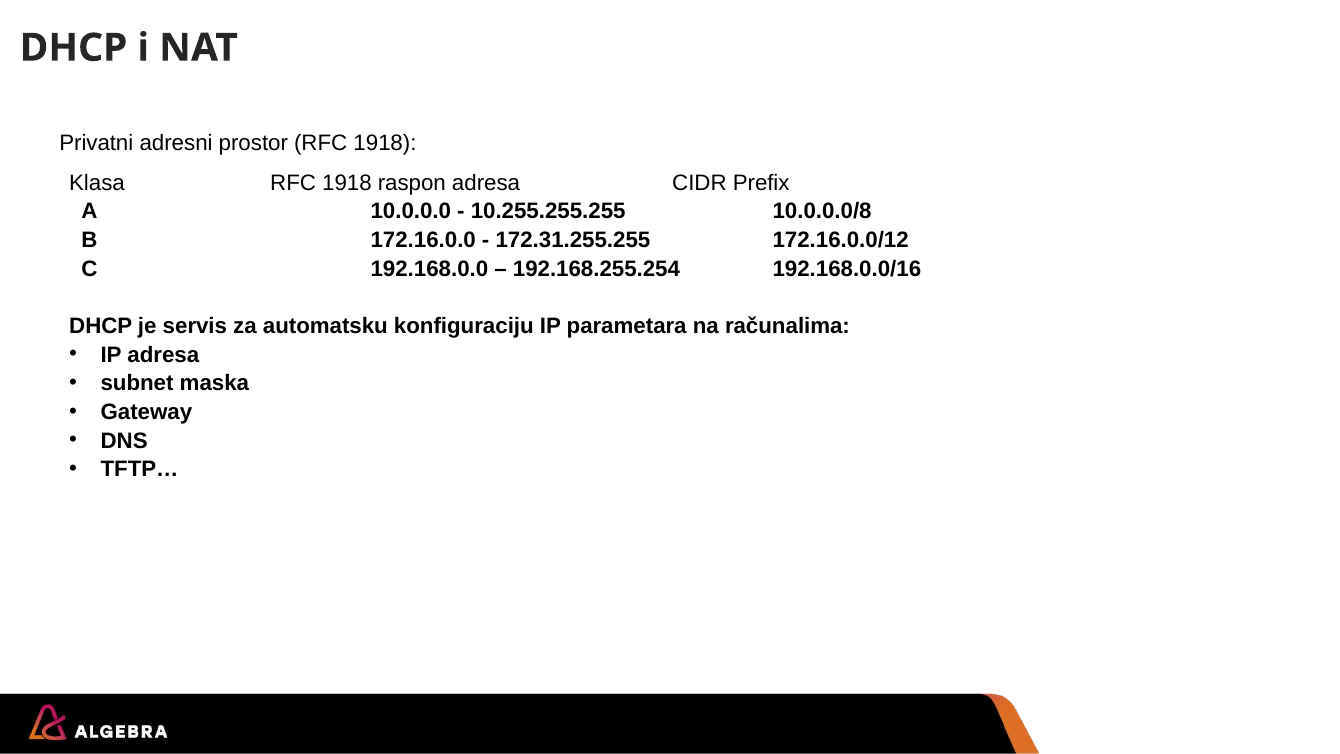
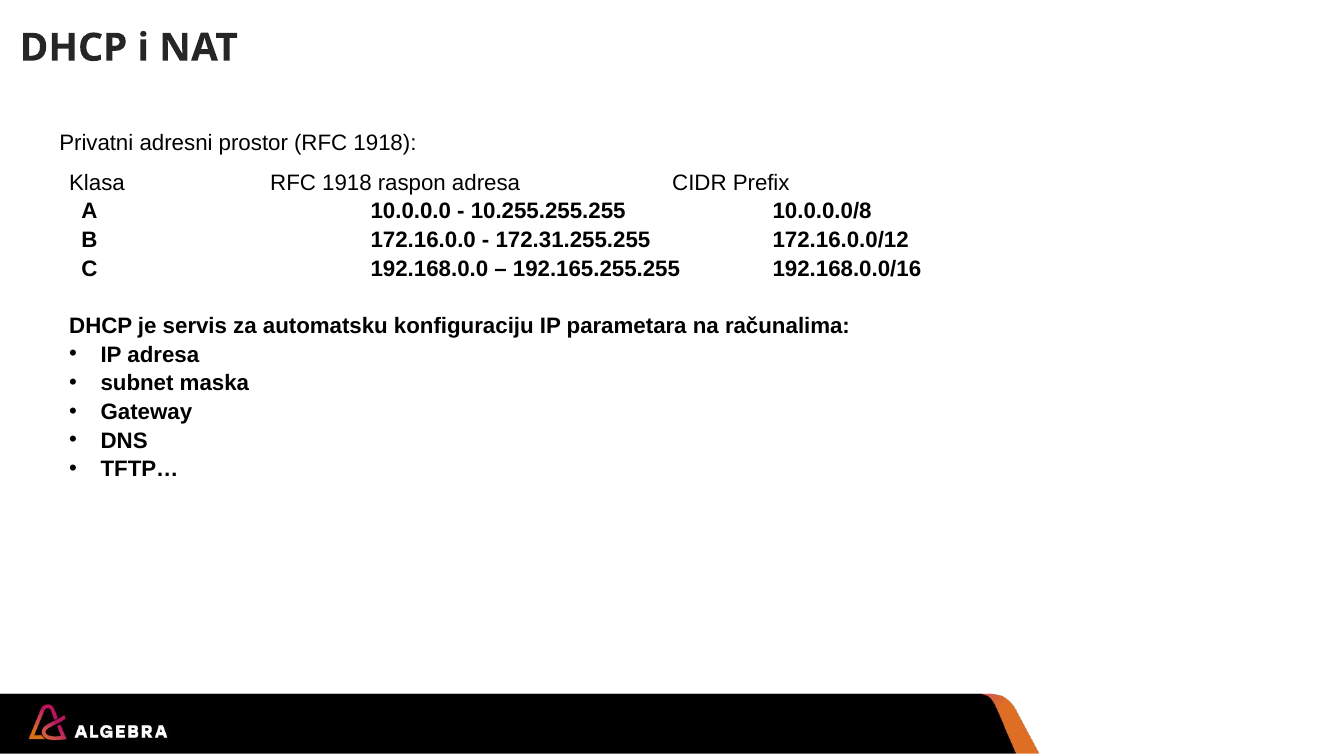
192.168.255.254: 192.168.255.254 -> 192.165.255.255 (596, 269)
